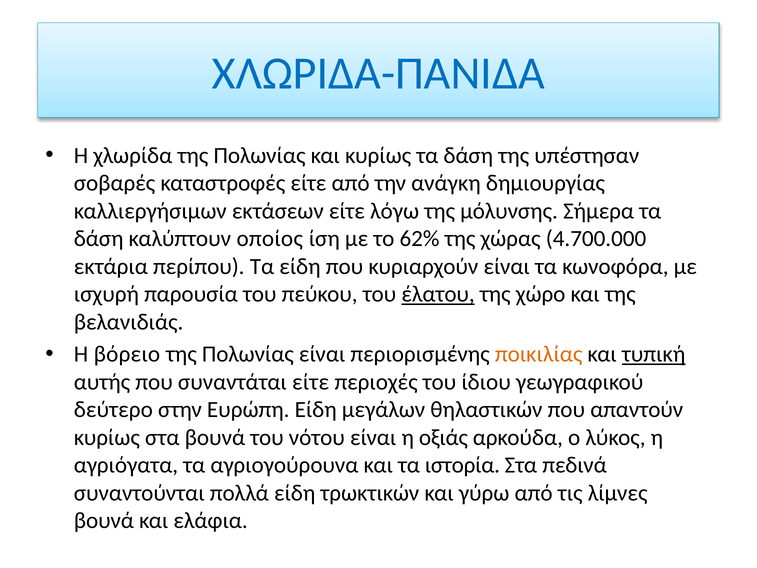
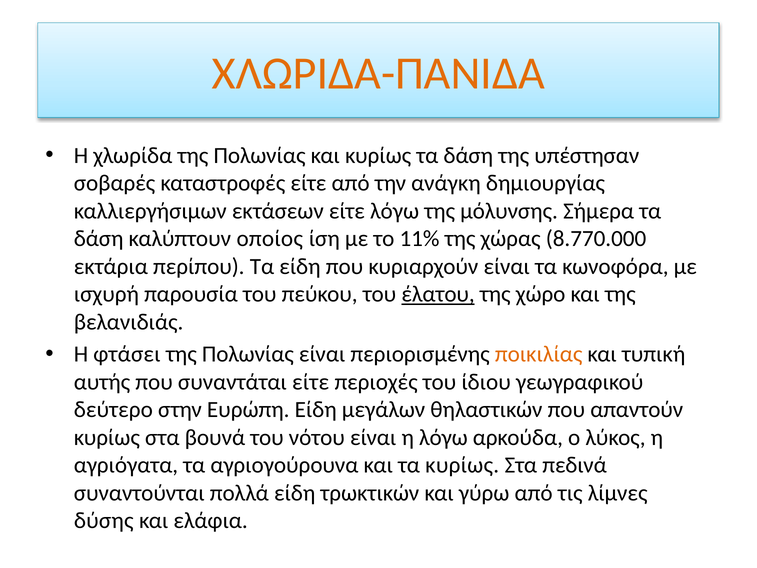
ΧΛΩΡΙΔΑ-ΠΑΝΙΔΑ colour: blue -> orange (378, 73)
62%: 62% -> 11% (419, 239)
4.700.000: 4.700.000 -> 8.770.000 (596, 239)
βόρειο: βόρειο -> φτάσει (127, 354)
τυπική underline: present -> none (654, 354)
η οξιάς: οξιάς -> λόγω (443, 437)
τα ιστορία: ιστορία -> κυρίως (462, 465)
βουνά: βουνά -> δύσης (104, 521)
